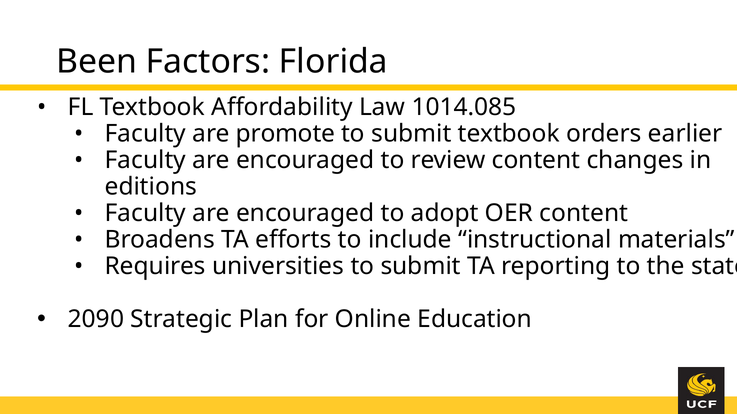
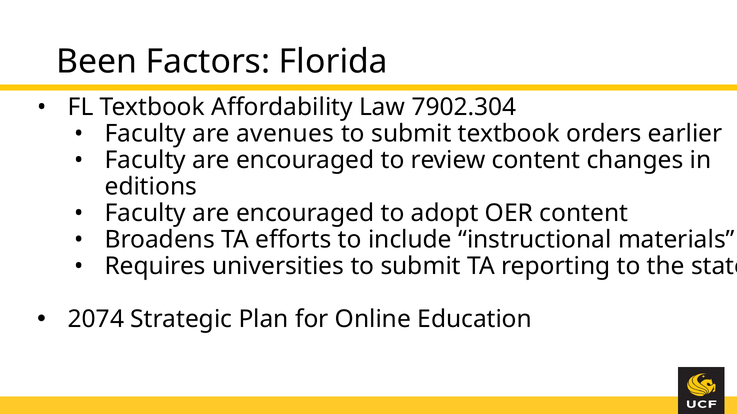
1014.085: 1014.085 -> 7902.304 (464, 107)
promote: promote -> avenues (285, 134)
2090: 2090 -> 2074 (96, 320)
